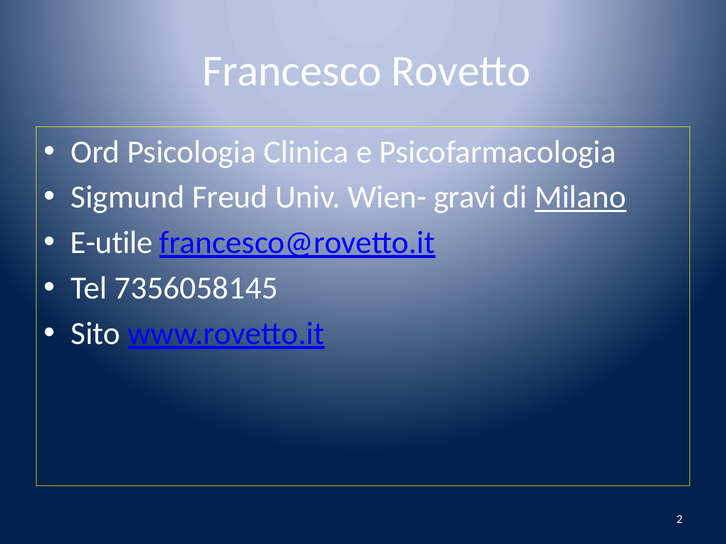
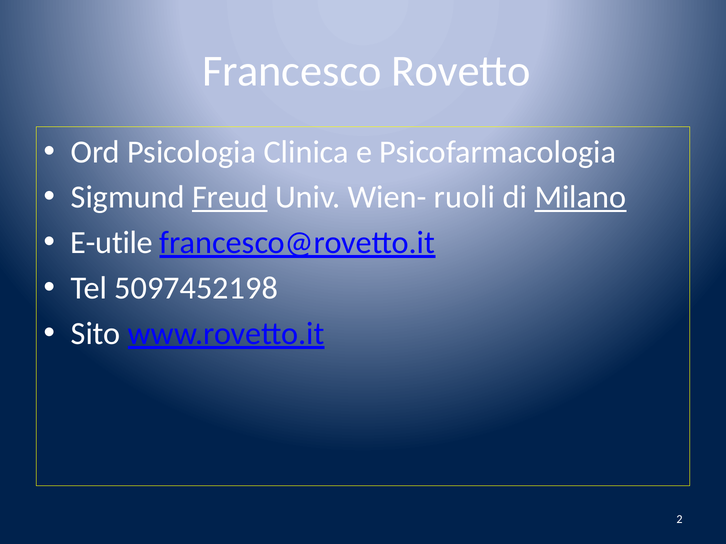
Freud underline: none -> present (230, 197)
gravi: gravi -> ruoli (465, 197)
7356058145: 7356058145 -> 5097452198 (196, 289)
